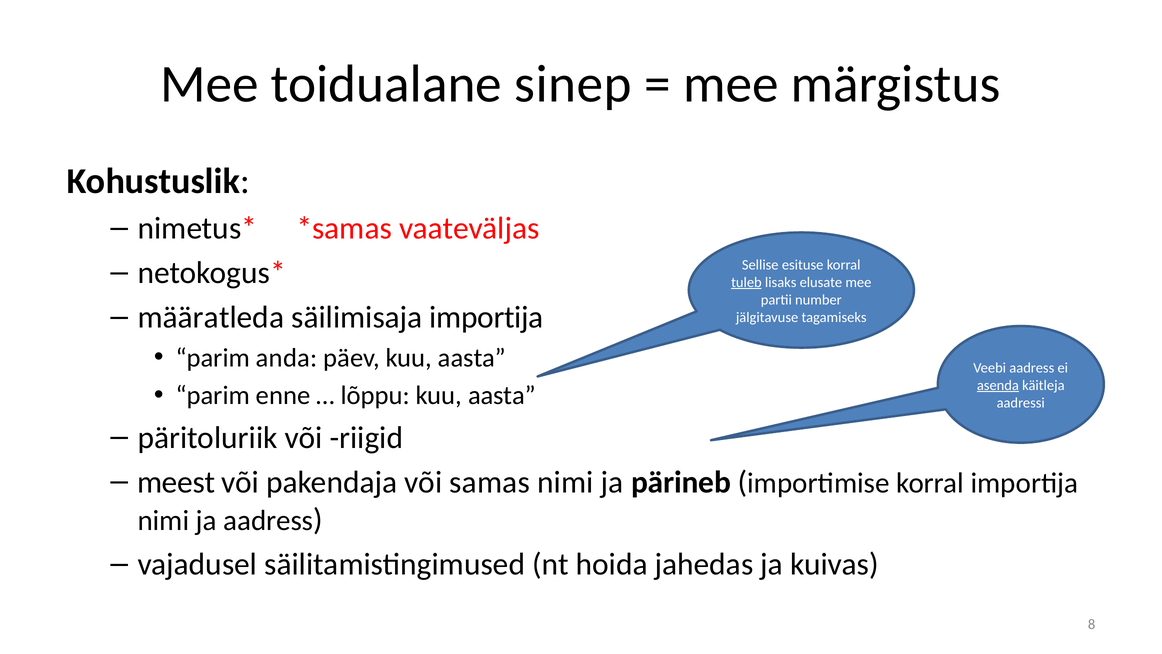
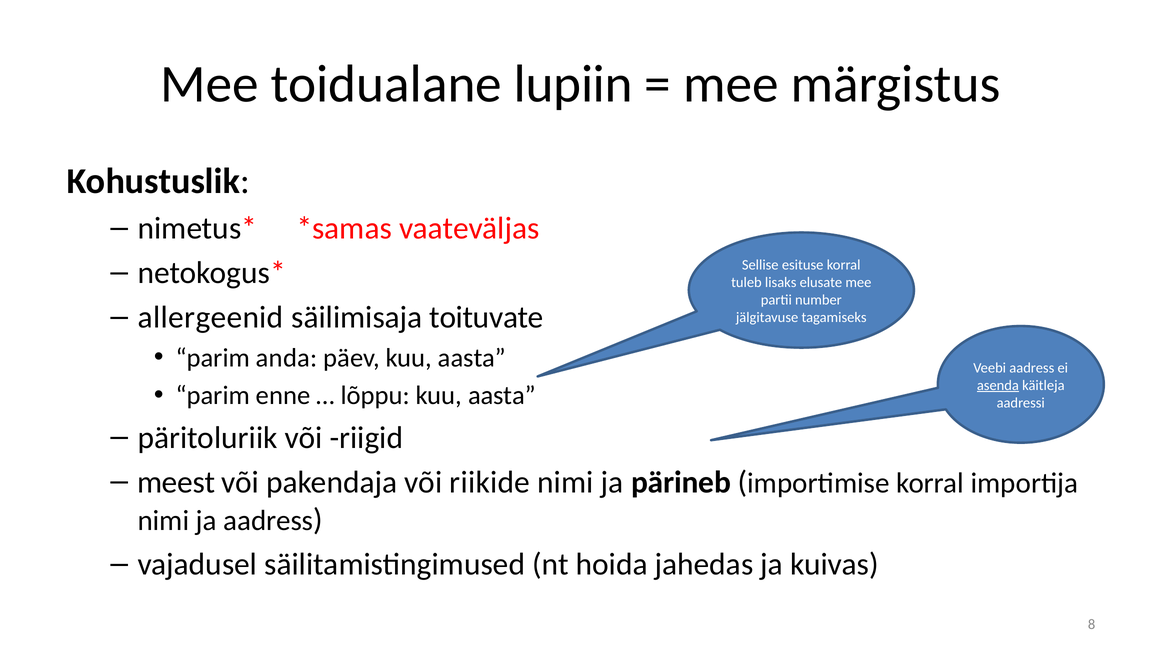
sinep: sinep -> lupiin (573, 84)
tuleb underline: present -> none (746, 282)
määratleda: määratleda -> allergeenid (211, 317)
säilimisaja importija: importija -> toituvate (486, 317)
samas: samas -> riikide (490, 482)
